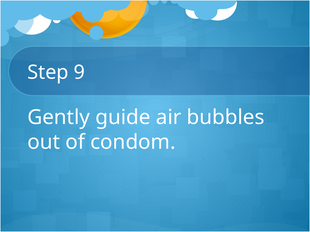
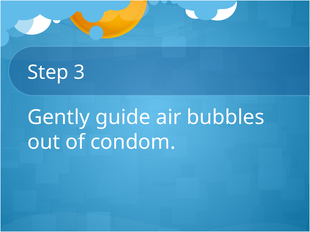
9: 9 -> 3 (79, 73)
